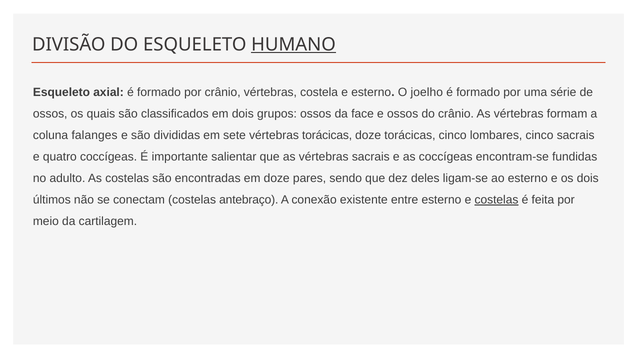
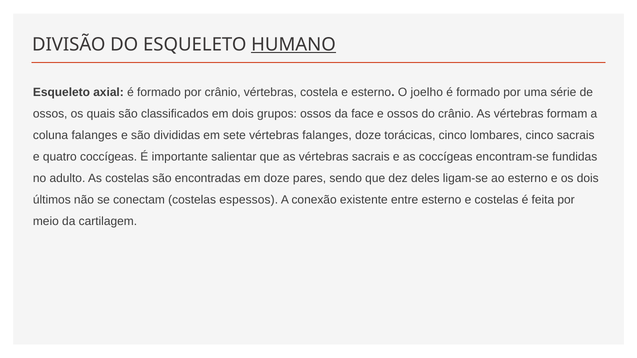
vértebras torácicas: torácicas -> falanges (327, 136)
antebraço: antebraço -> espessos (249, 200)
costelas underline: present -> none (496, 200)
